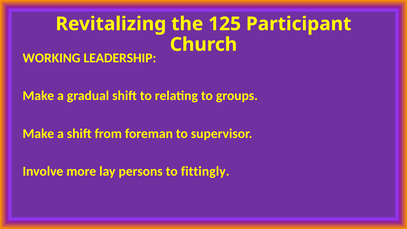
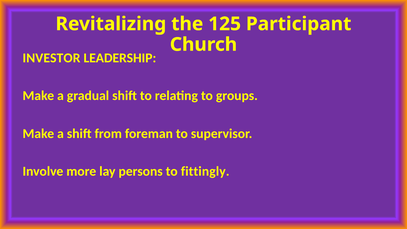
WORKING: WORKING -> INVESTOR (51, 58)
